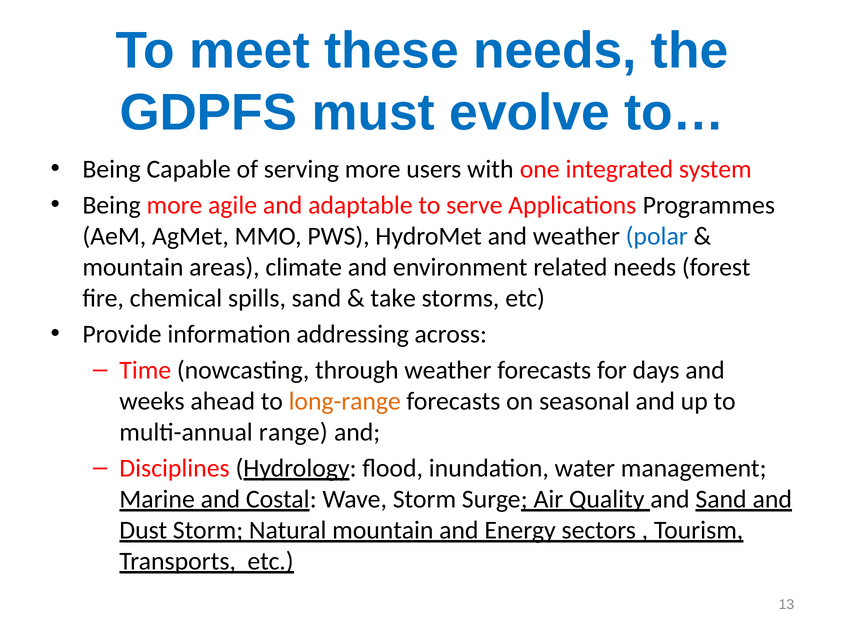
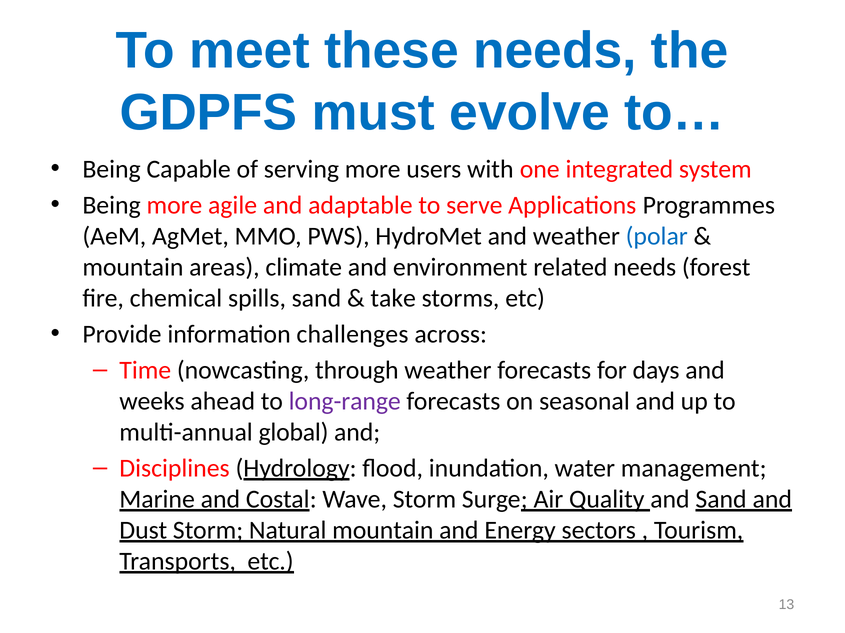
addressing: addressing -> challenges (352, 335)
long-range colour: orange -> purple (345, 402)
range: range -> global (294, 433)
